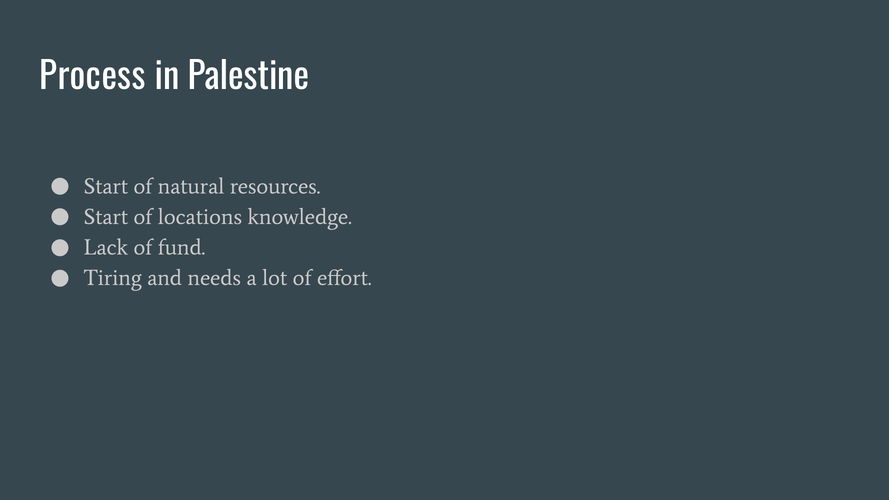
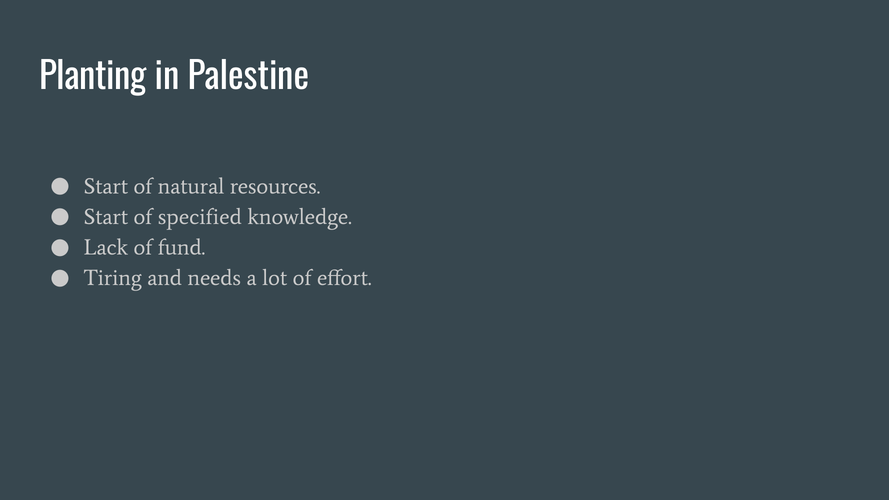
Process: Process -> Planting (93, 77)
locations: locations -> specified (200, 217)
